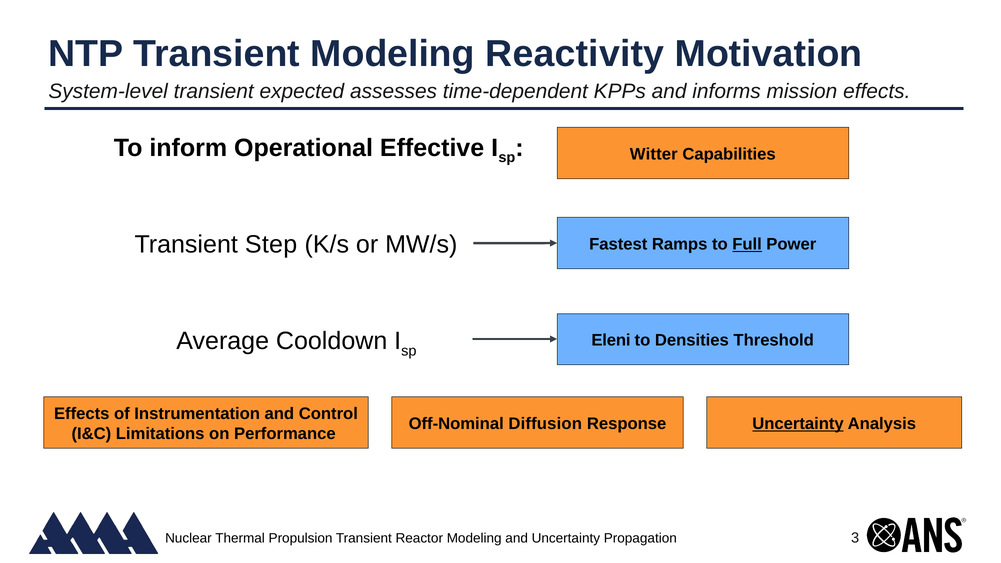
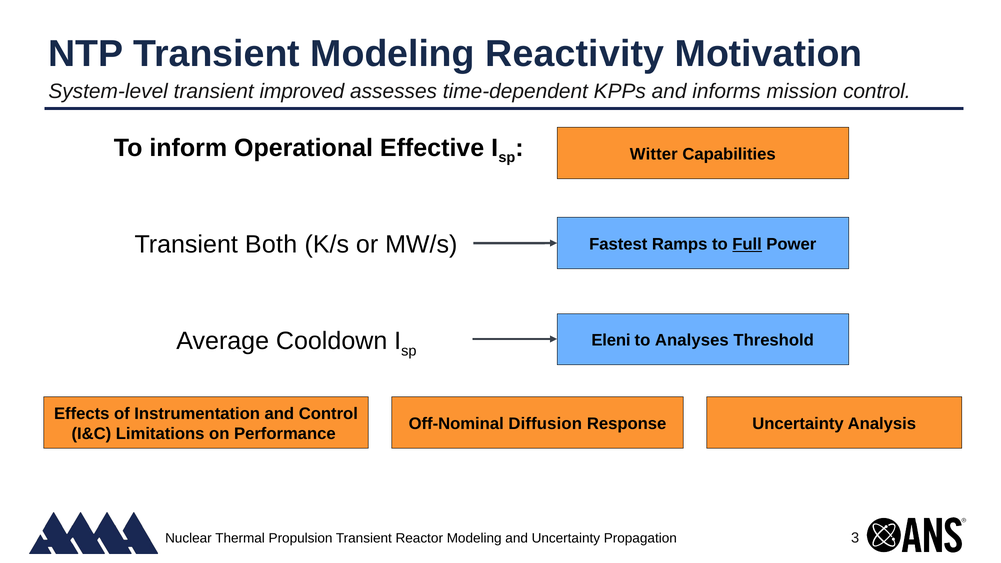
expected: expected -> improved (302, 91)
mission effects: effects -> control (877, 91)
Step: Step -> Both (271, 244)
Densities: Densities -> Analyses (692, 340)
Uncertainty underline: present -> none (798, 424)
